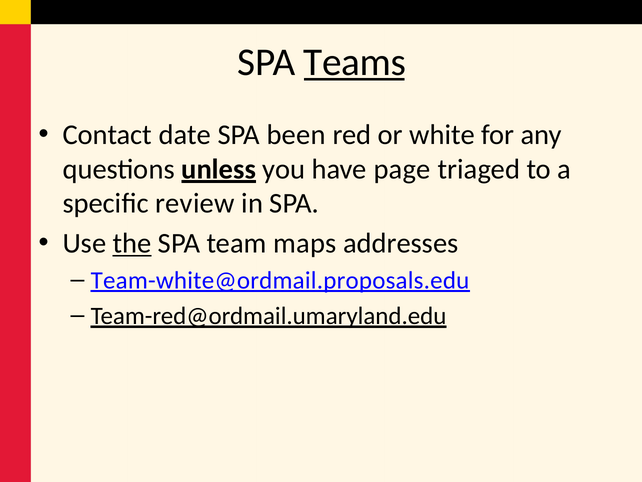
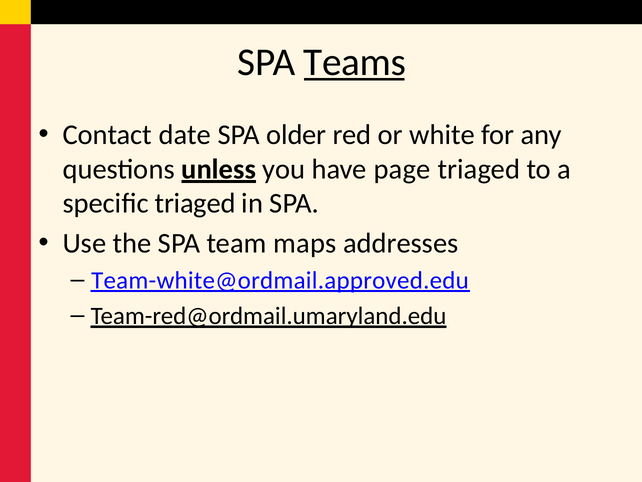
been: been -> older (296, 135)
specific review: review -> triaged (195, 203)
the underline: present -> none (132, 243)
Team-white@ordmail.proposals.edu: Team-white@ordmail.proposals.edu -> Team-white@ordmail.approved.edu (280, 280)
